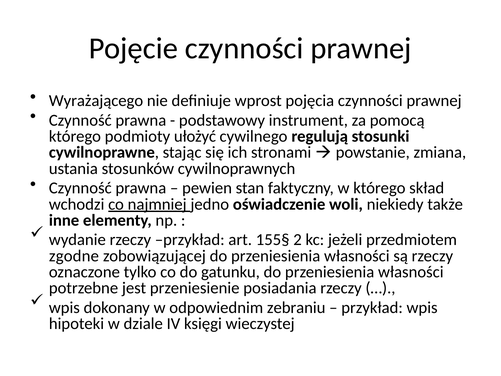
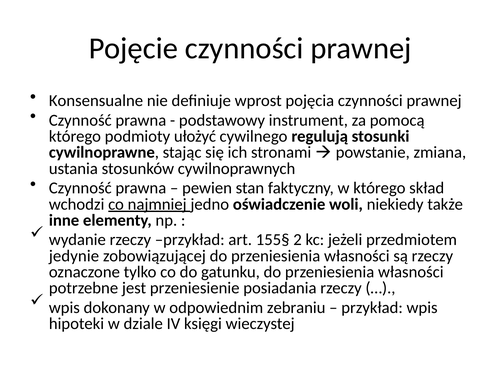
Wyrażającego: Wyrażającego -> Konsensualne (96, 101)
zgodne: zgodne -> jedynie (74, 256)
